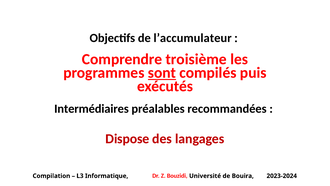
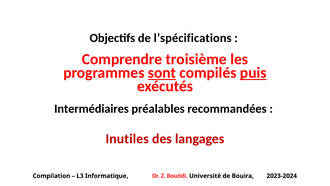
l’accumulateur: l’accumulateur -> l’spécifications (193, 38)
puis underline: none -> present (253, 73)
Dispose: Dispose -> Inutiles (127, 139)
